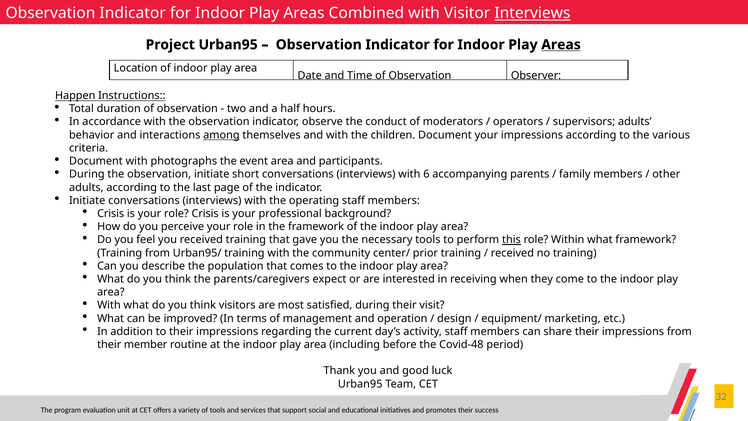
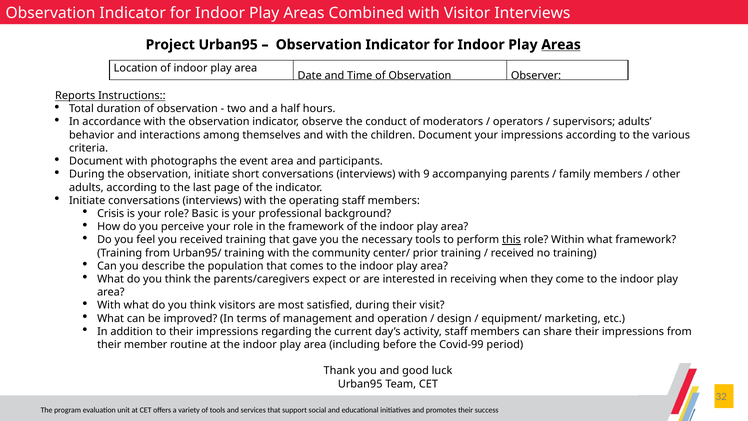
Interviews underline: present -> none (532, 13)
Happen: Happen -> Reports (75, 96)
among underline: present -> none (221, 135)
6: 6 -> 9 (426, 174)
role Crisis: Crisis -> Basic (205, 213)
Covid-48: Covid-48 -> Covid-99 (461, 344)
